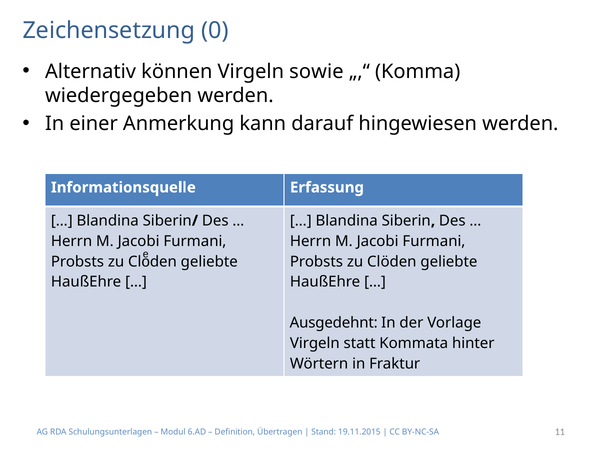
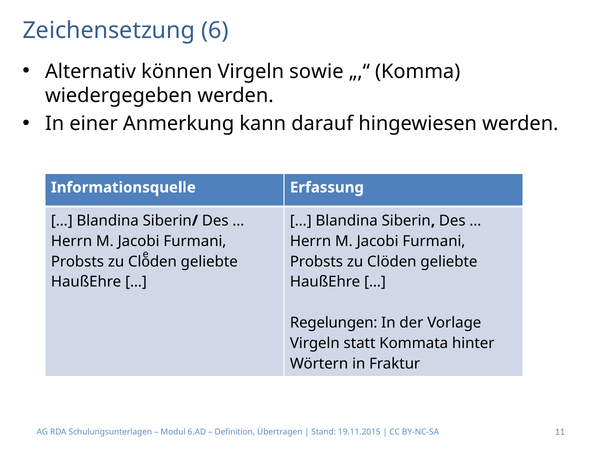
0: 0 -> 6 (215, 30)
Ausgedehnt: Ausgedehnt -> Regelungen (334, 323)
